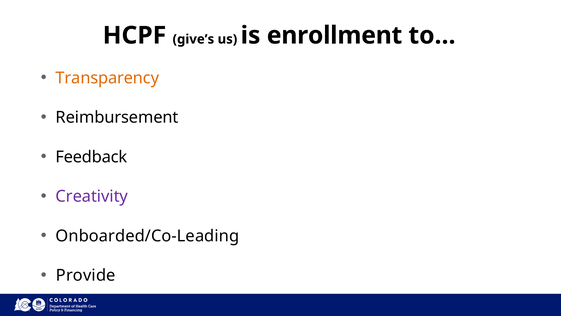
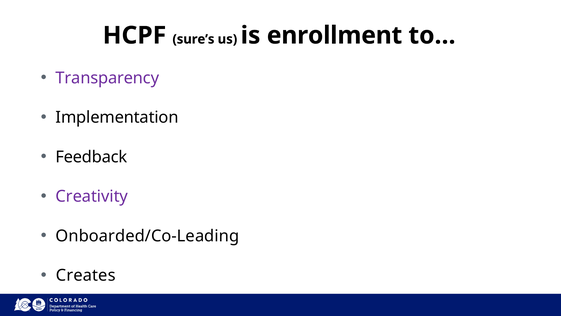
give’s: give’s -> sure’s (193, 39)
Transparency colour: orange -> purple (107, 78)
Reimbursement: Reimbursement -> Implementation (117, 117)
Provide: Provide -> Creates (86, 275)
